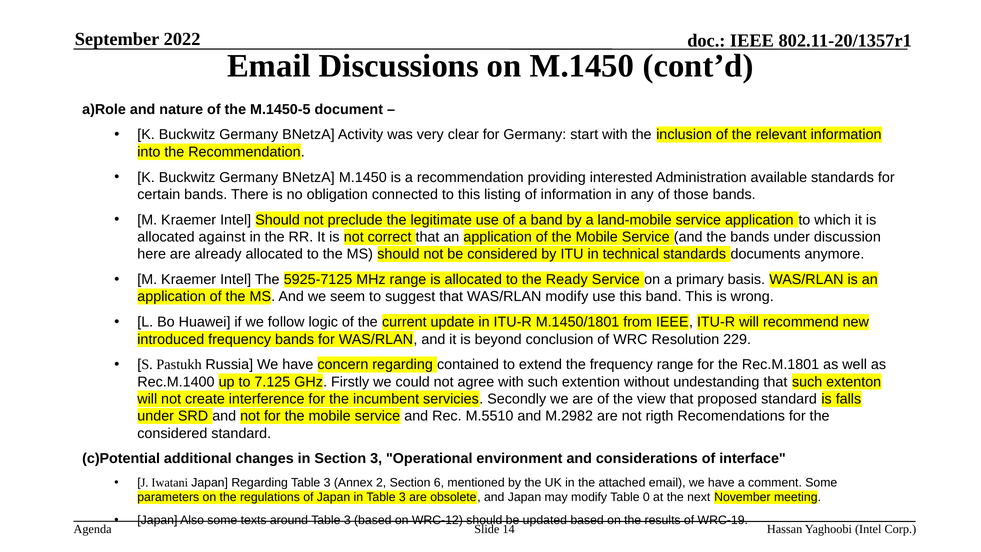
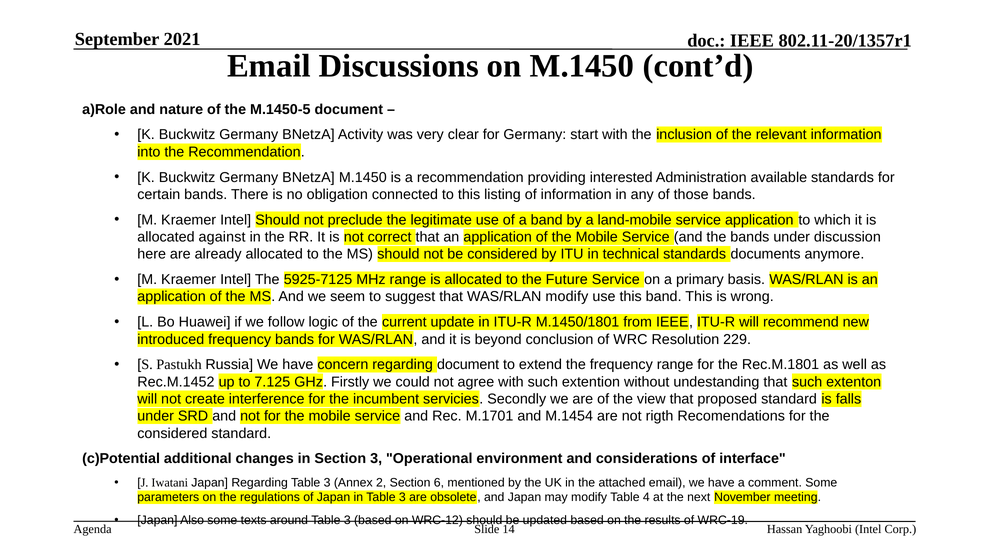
2022: 2022 -> 2021 (182, 39)
Ready: Ready -> Future (567, 279)
regarding contained: contained -> document (468, 365)
Rec.M.1400: Rec.M.1400 -> Rec.M.1452 (176, 382)
M.5510: M.5510 -> M.1701 (490, 416)
M.2982: M.2982 -> M.1454 (569, 416)
0: 0 -> 4 (646, 497)
